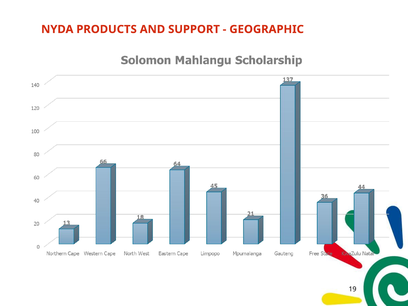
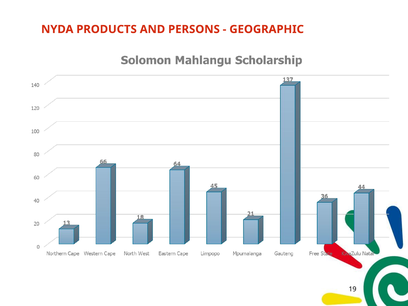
SUPPORT: SUPPORT -> PERSONS (194, 29)
